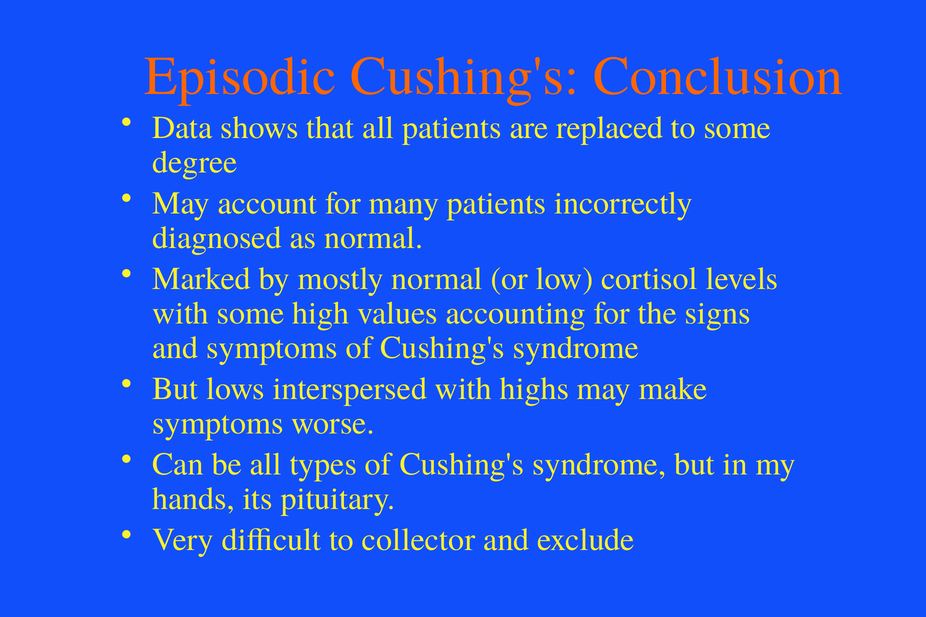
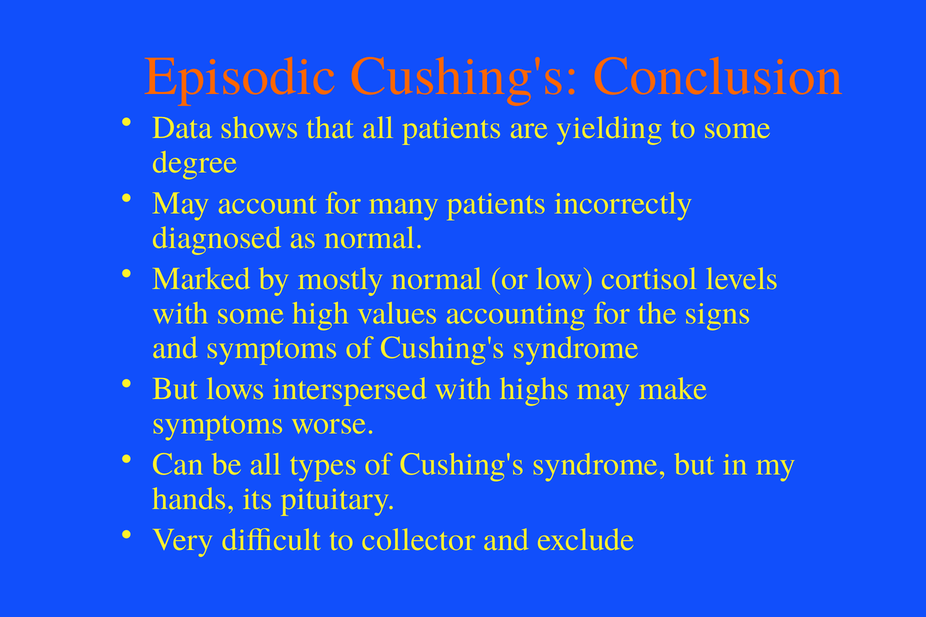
replaced: replaced -> yielding (609, 128)
